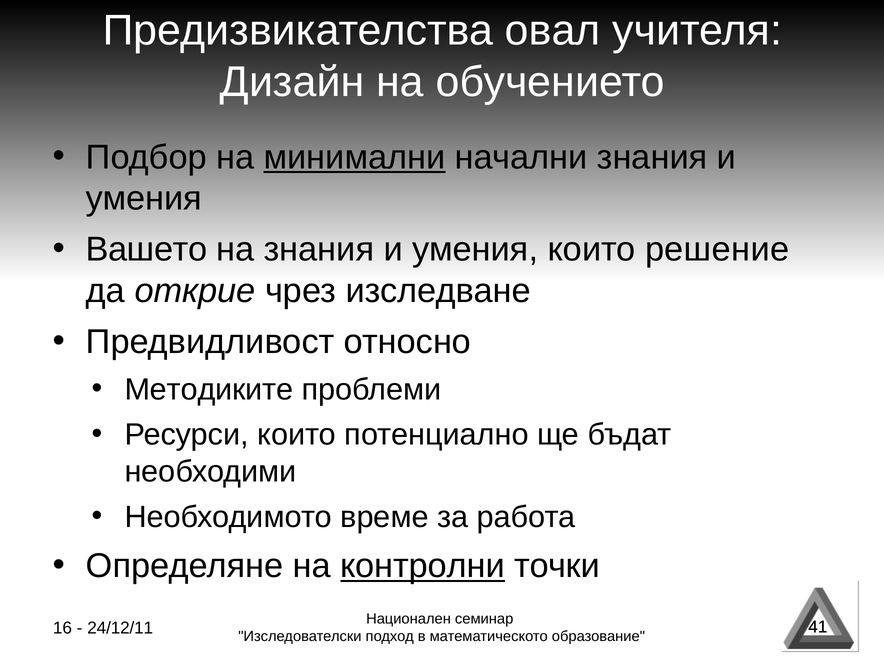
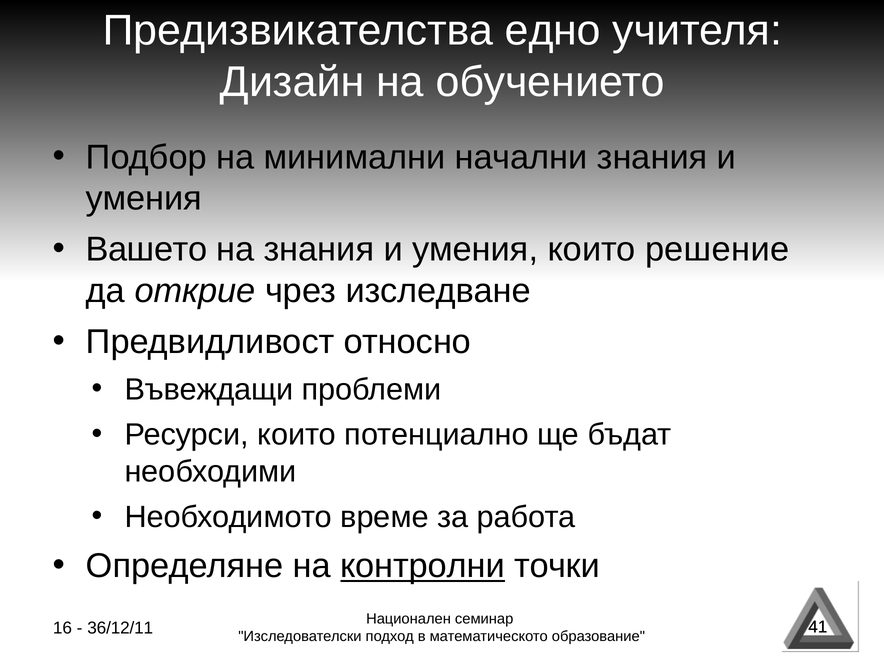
овал: овал -> едно (553, 31)
минимални underline: present -> none (355, 157)
Методиките: Методиките -> Въвеждащи (209, 389)
24/12/11: 24/12/11 -> 36/12/11 (120, 628)
